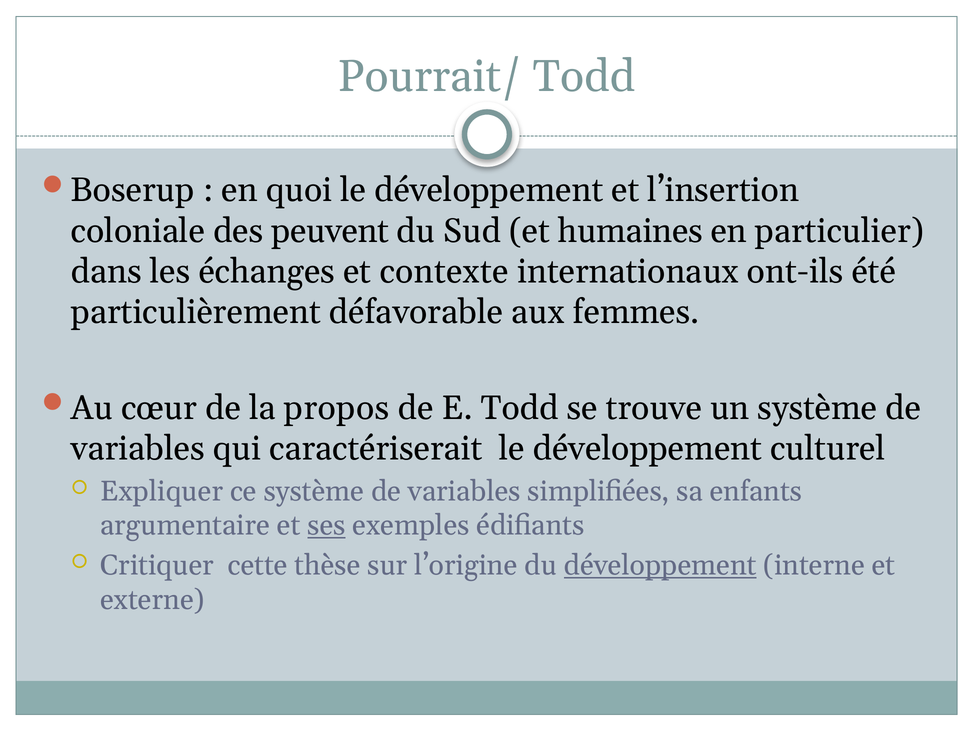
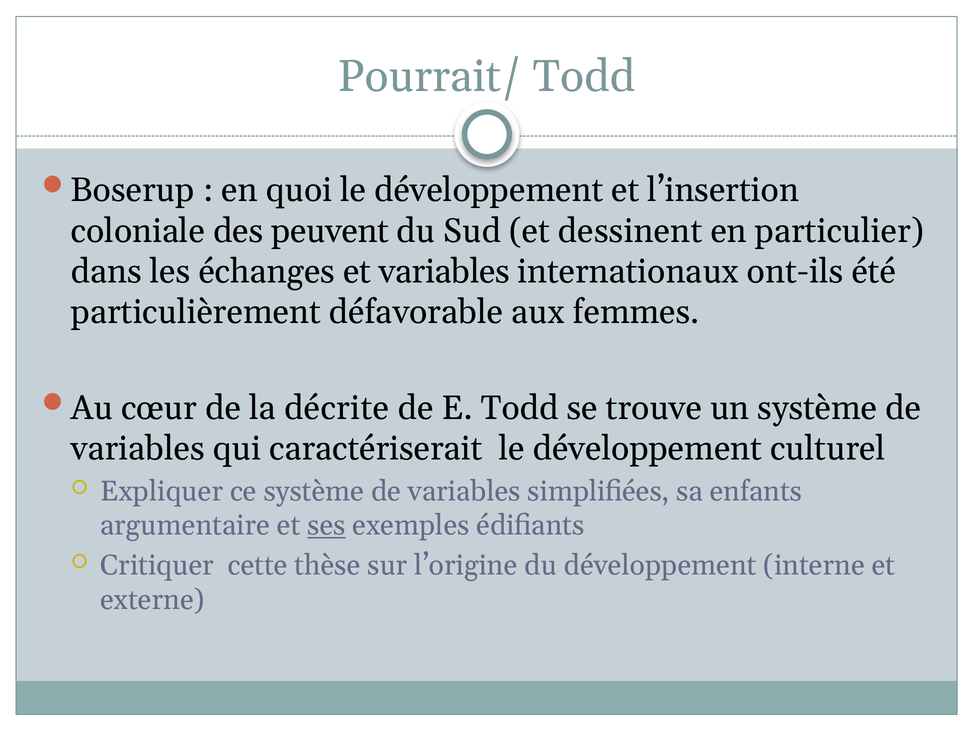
humaines: humaines -> dessinent (630, 231)
et contexte: contexte -> variables (444, 271)
propos: propos -> décrite (337, 408)
développement underline: present -> none (660, 565)
